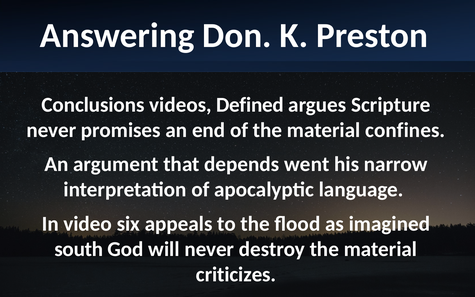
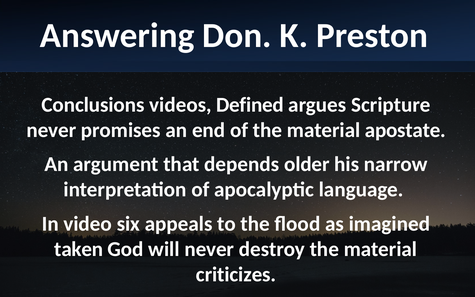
confines: confines -> apostate (405, 130)
went: went -> older (307, 164)
south: south -> taken (79, 249)
